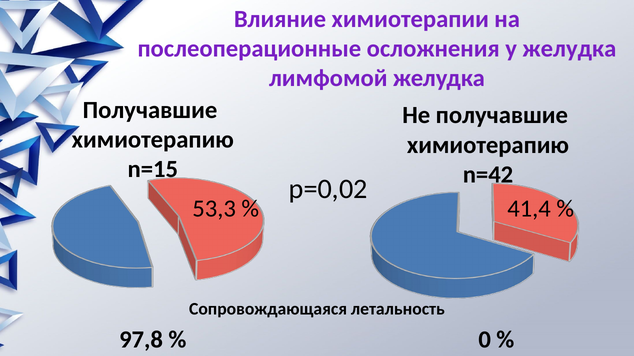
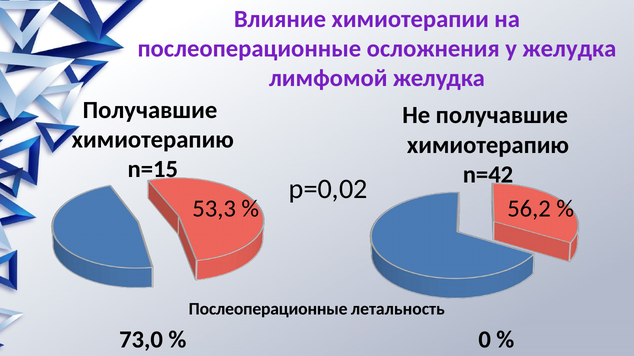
41,4: 41,4 -> 56,2 (529, 209)
Сопровождающаяся: Сопровождающаяся -> Послеоперационные (268, 309)
97,8: 97,8 -> 73,0 (141, 340)
